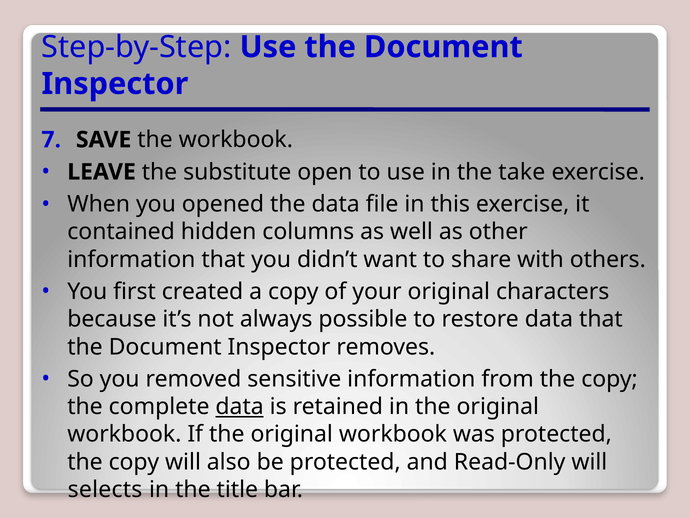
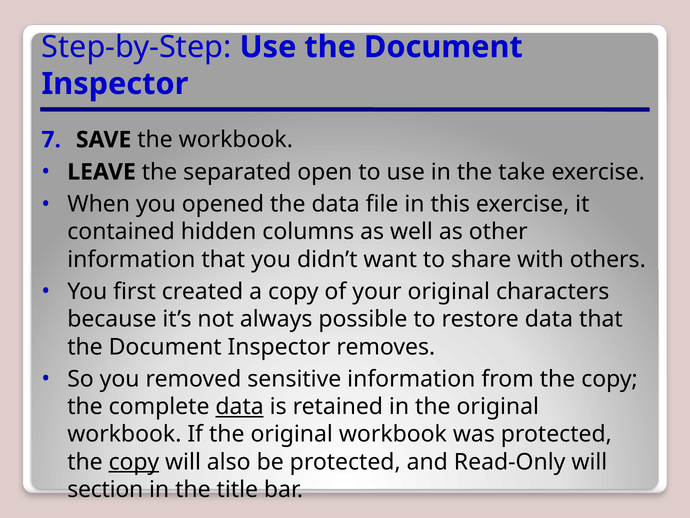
substitute: substitute -> separated (237, 172)
copy underline: none -> present (134, 462)
selects: selects -> section (105, 489)
